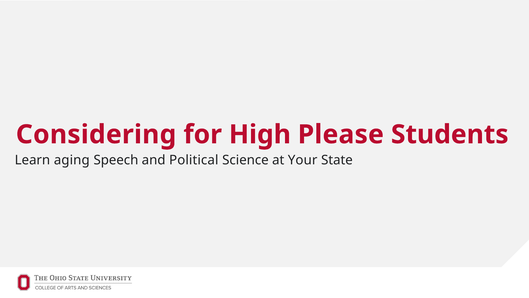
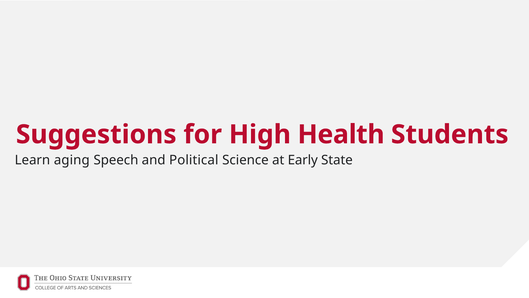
Considering: Considering -> Suggestions (96, 134)
Please: Please -> Health (341, 134)
Your: Your -> Early (303, 160)
